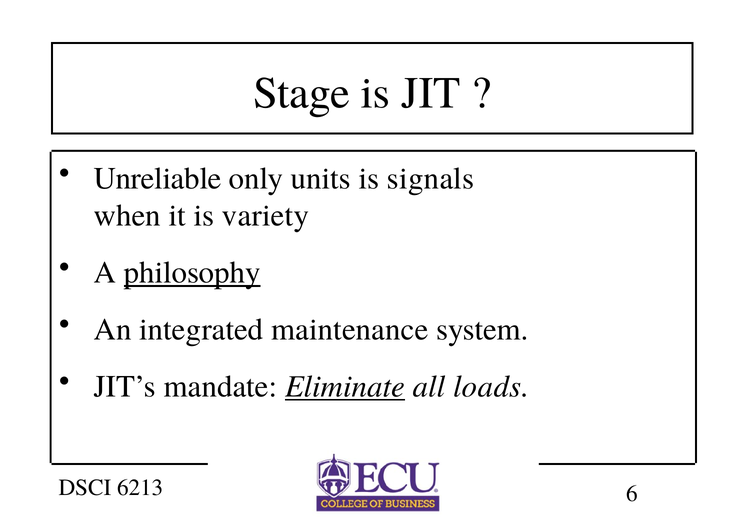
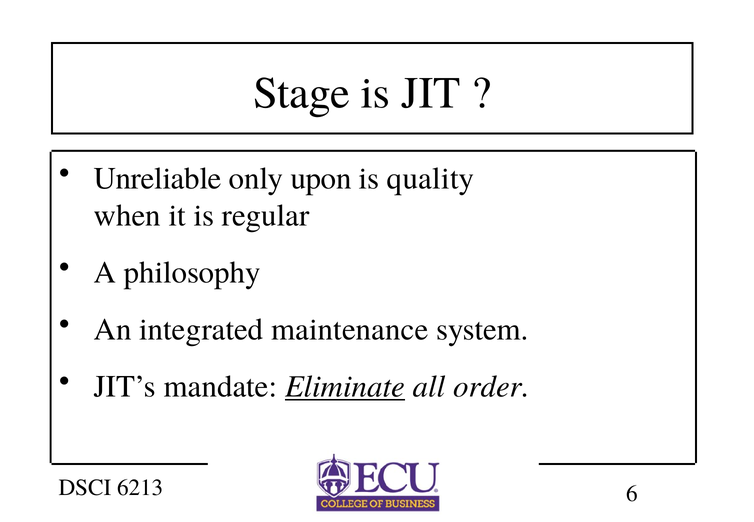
units: units -> upon (321, 179)
signals: signals -> quality (431, 179)
variety: variety -> regular (266, 216)
philosophy underline: present -> none (192, 273)
loads: loads -> order (491, 386)
